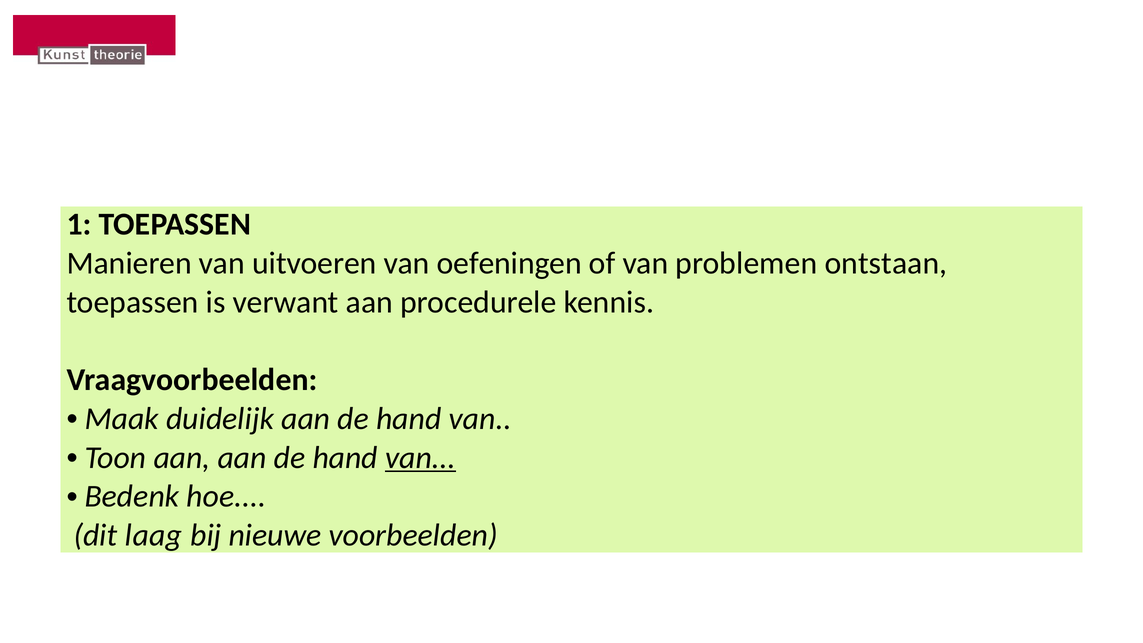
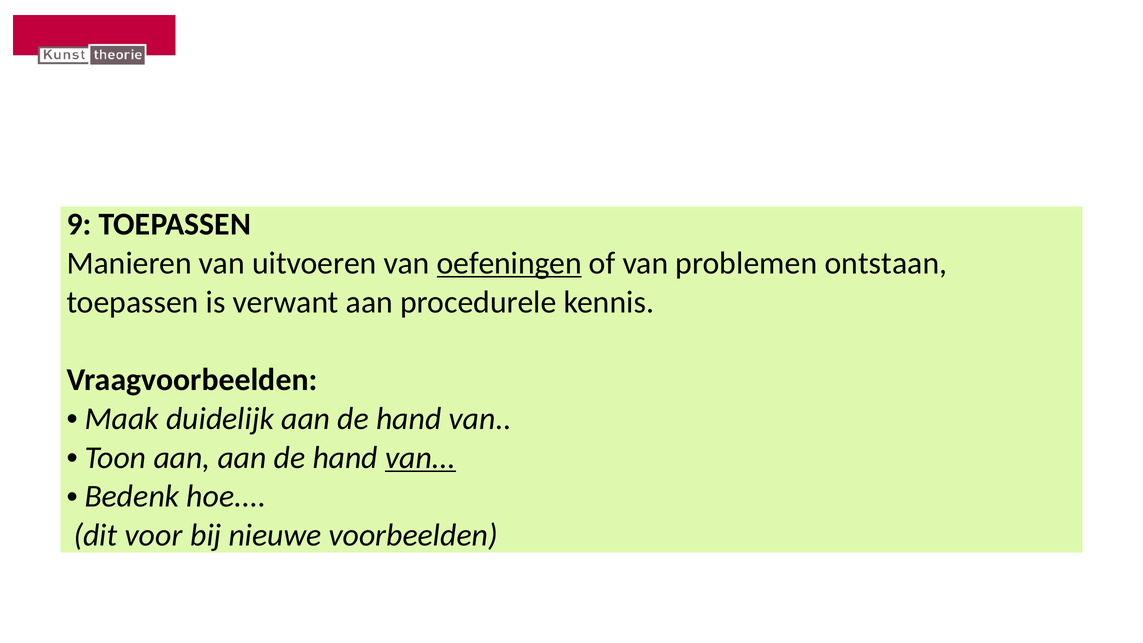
1: 1 -> 9 (79, 224)
oefeningen underline: none -> present (509, 263)
laag: laag -> voor (154, 535)
